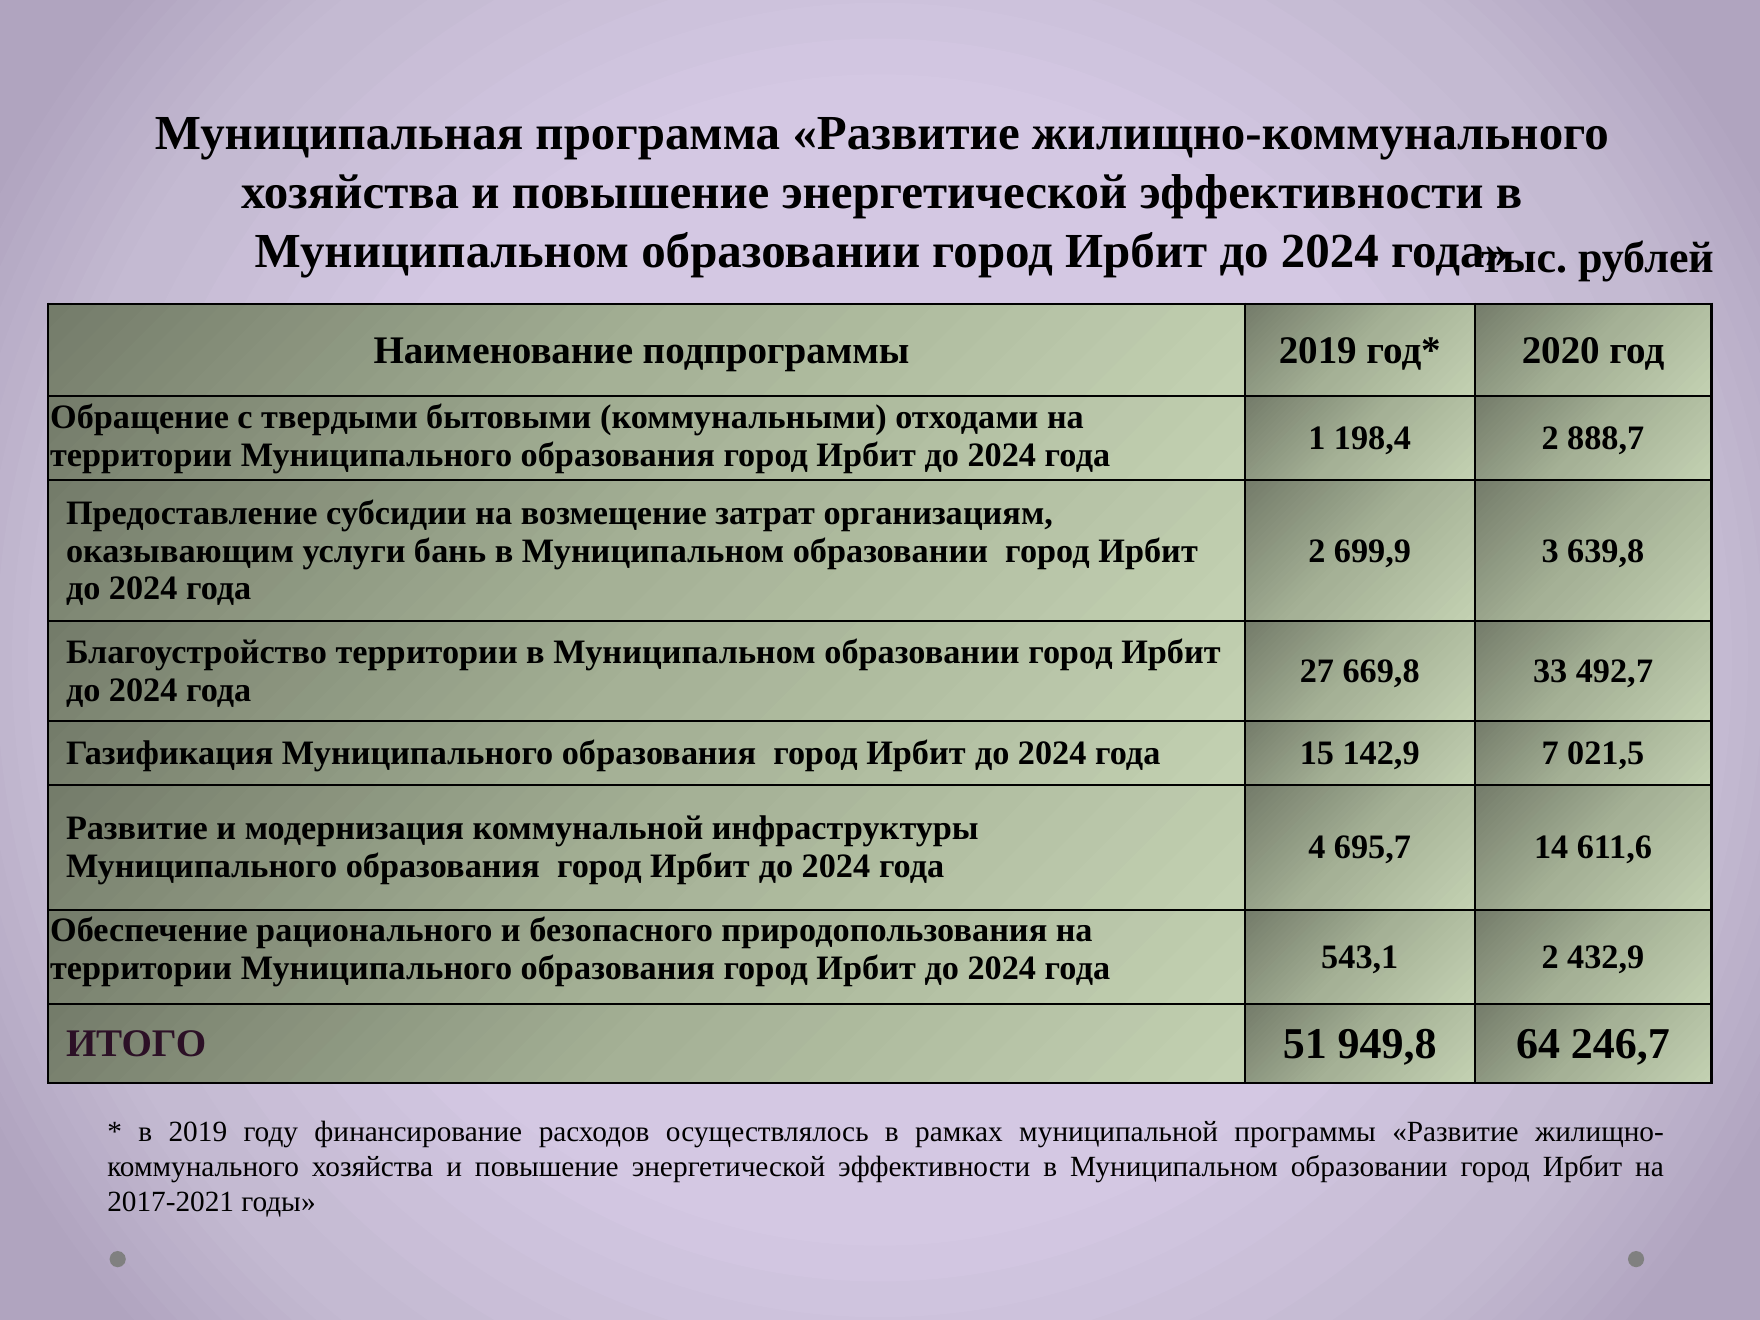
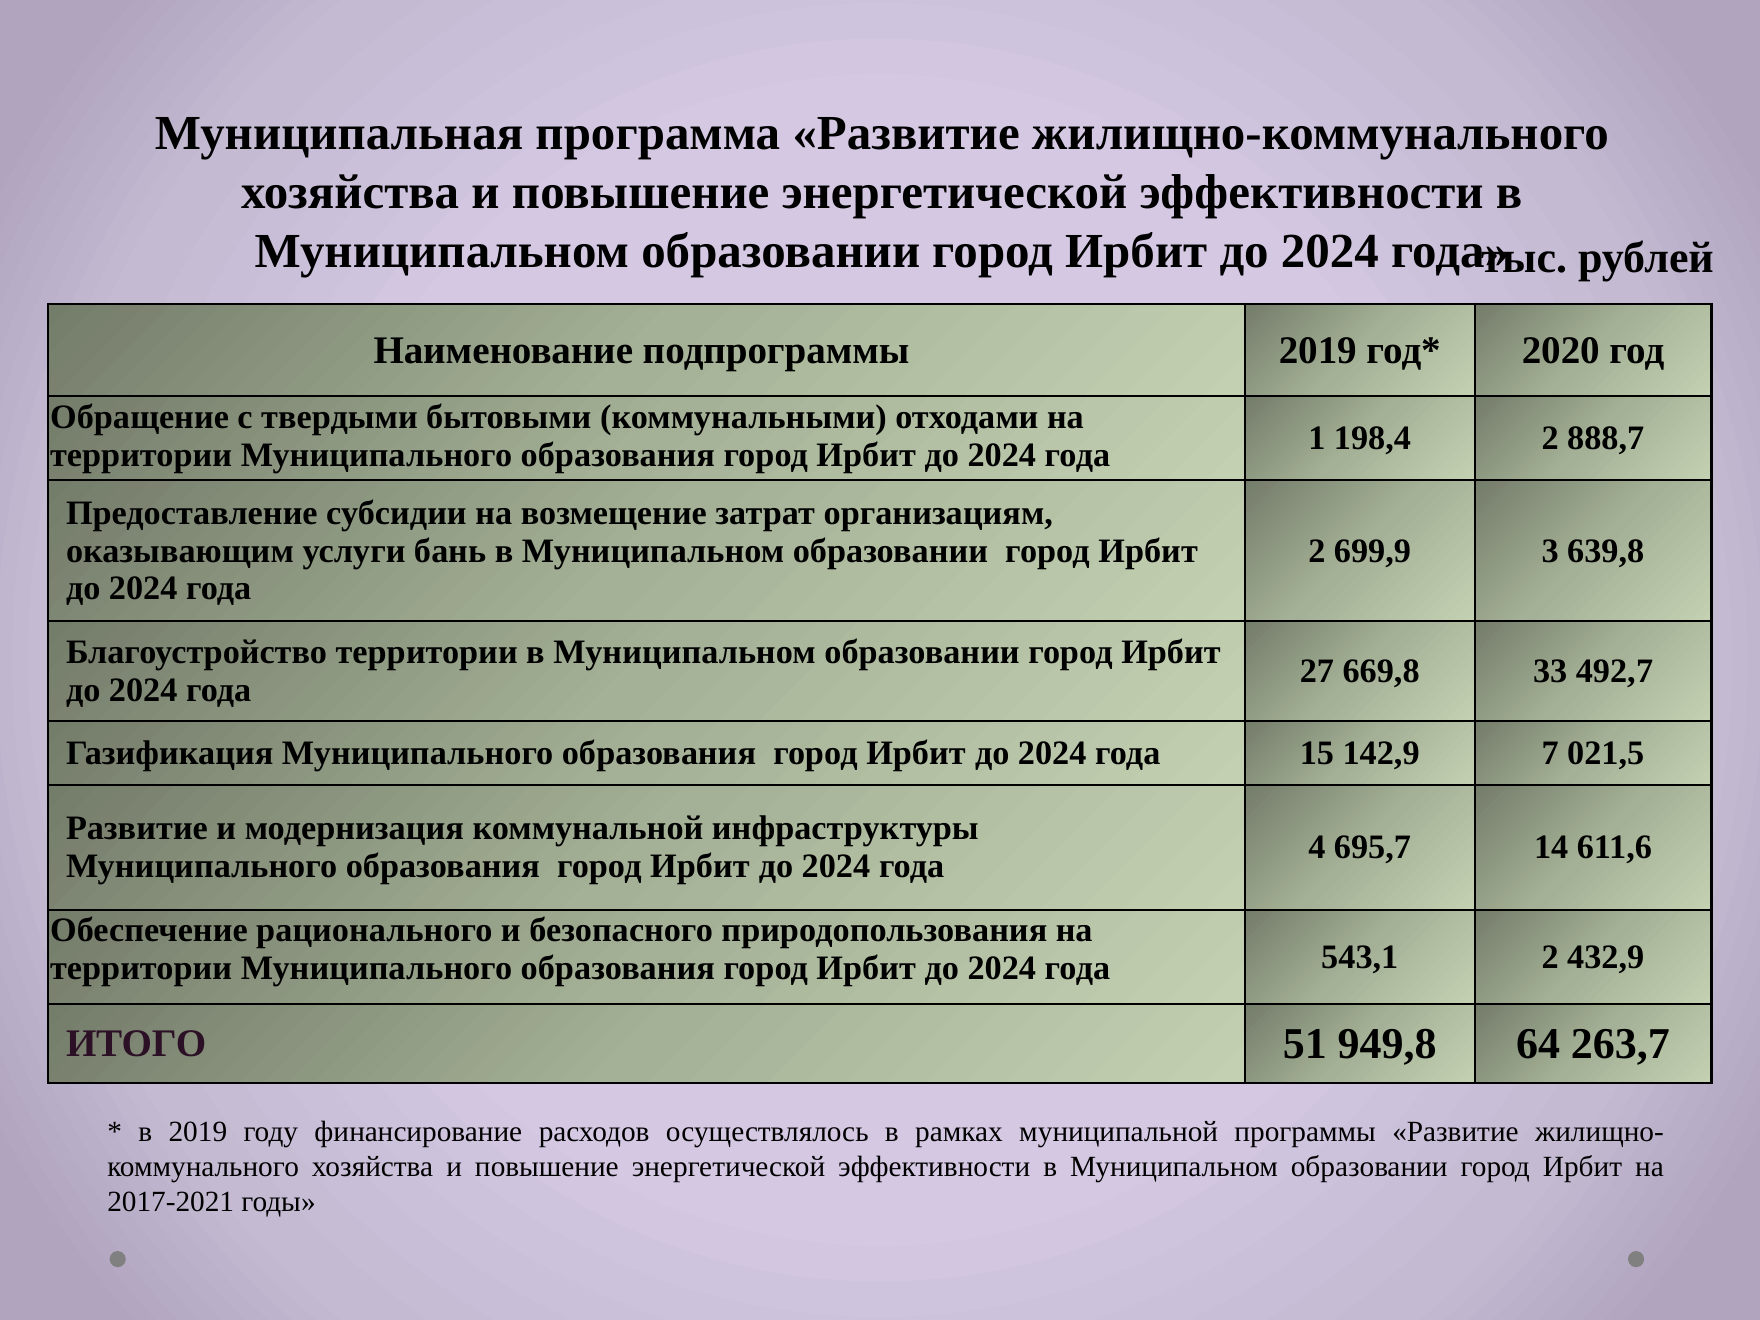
246,7: 246,7 -> 263,7 (1620, 1044)
